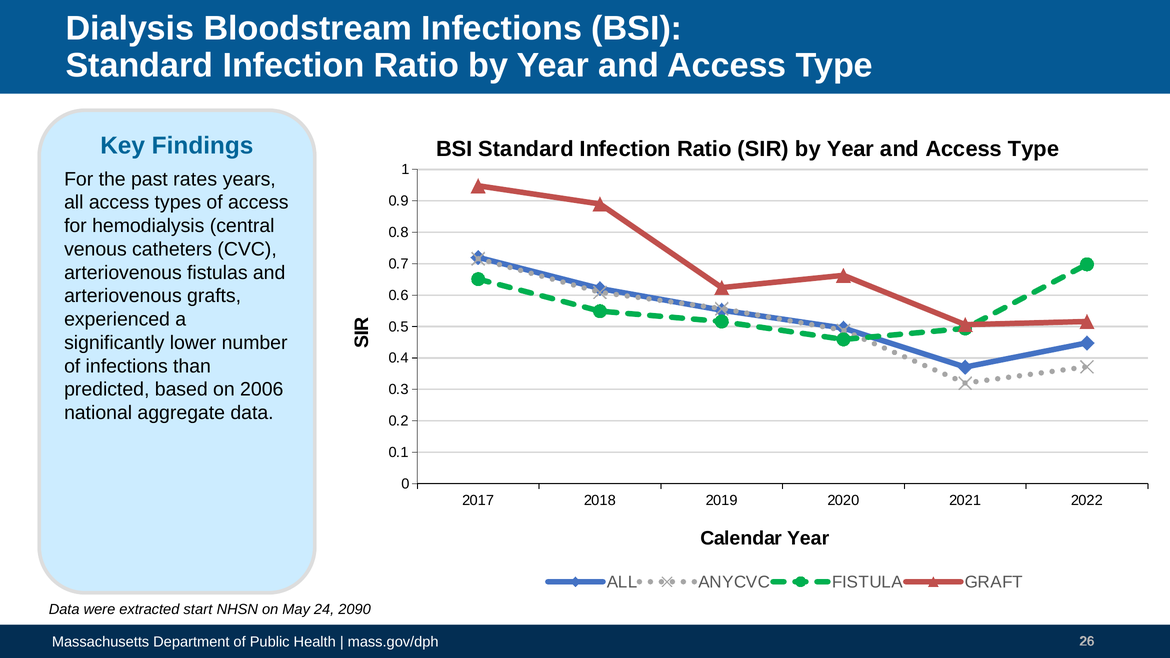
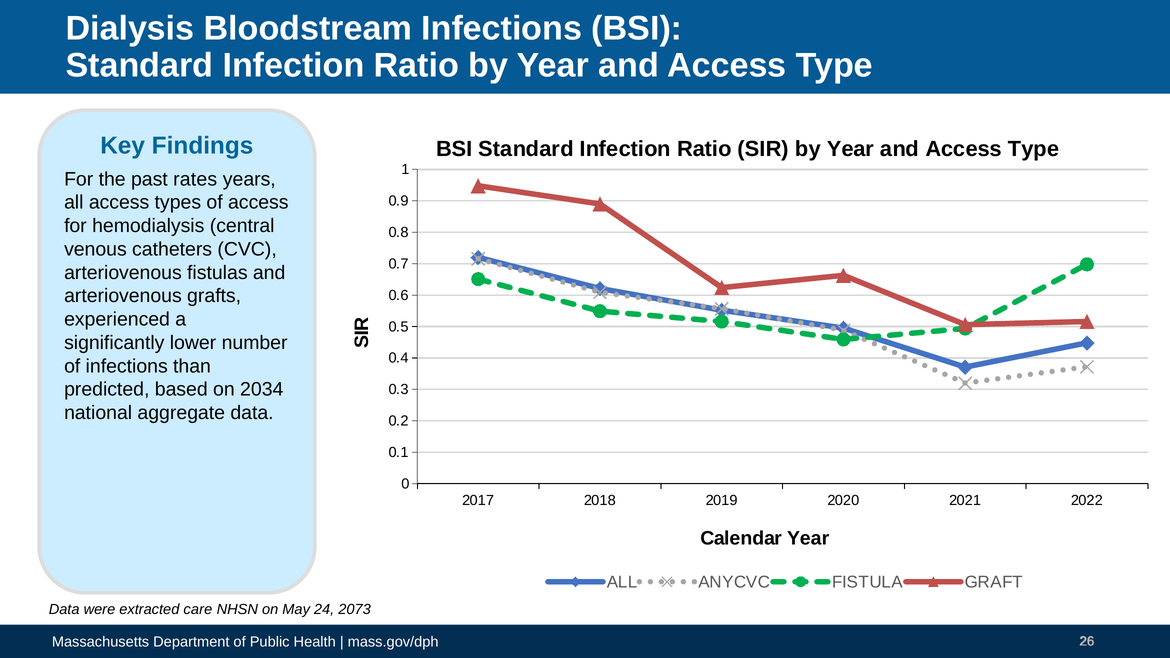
2006: 2006 -> 2034 (262, 390)
start: start -> care (198, 609)
2090: 2090 -> 2073 (355, 609)
